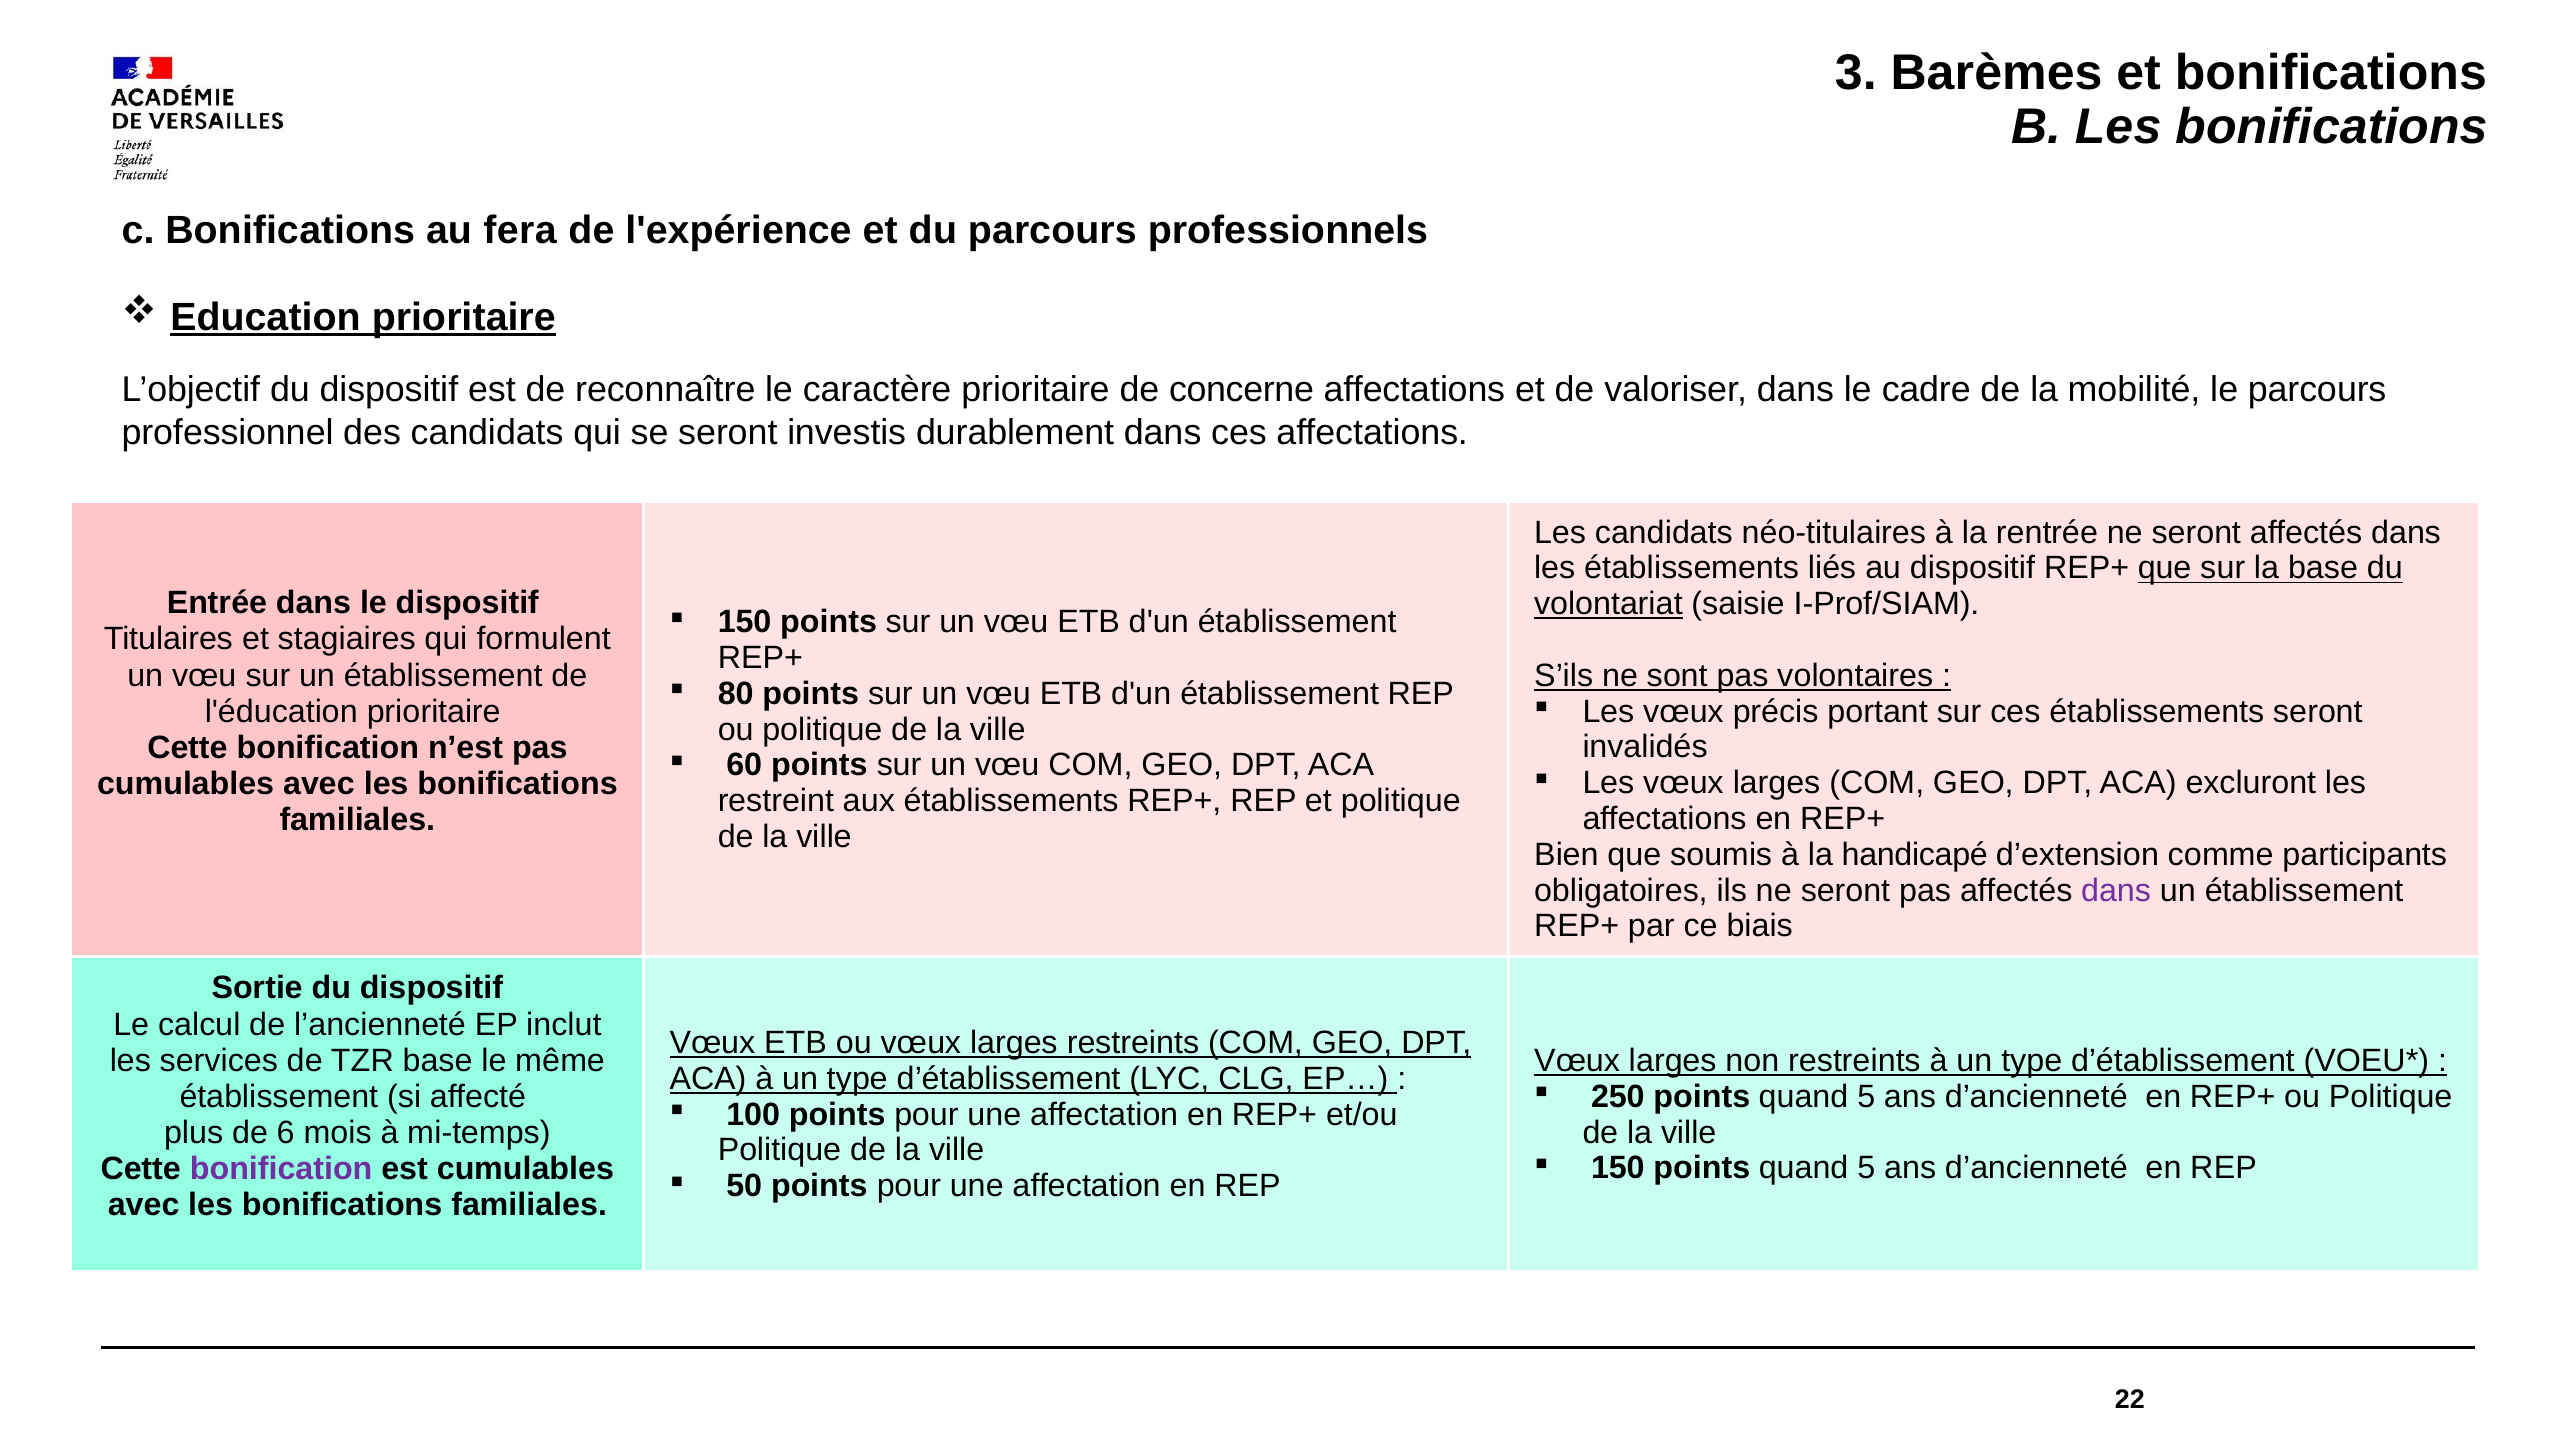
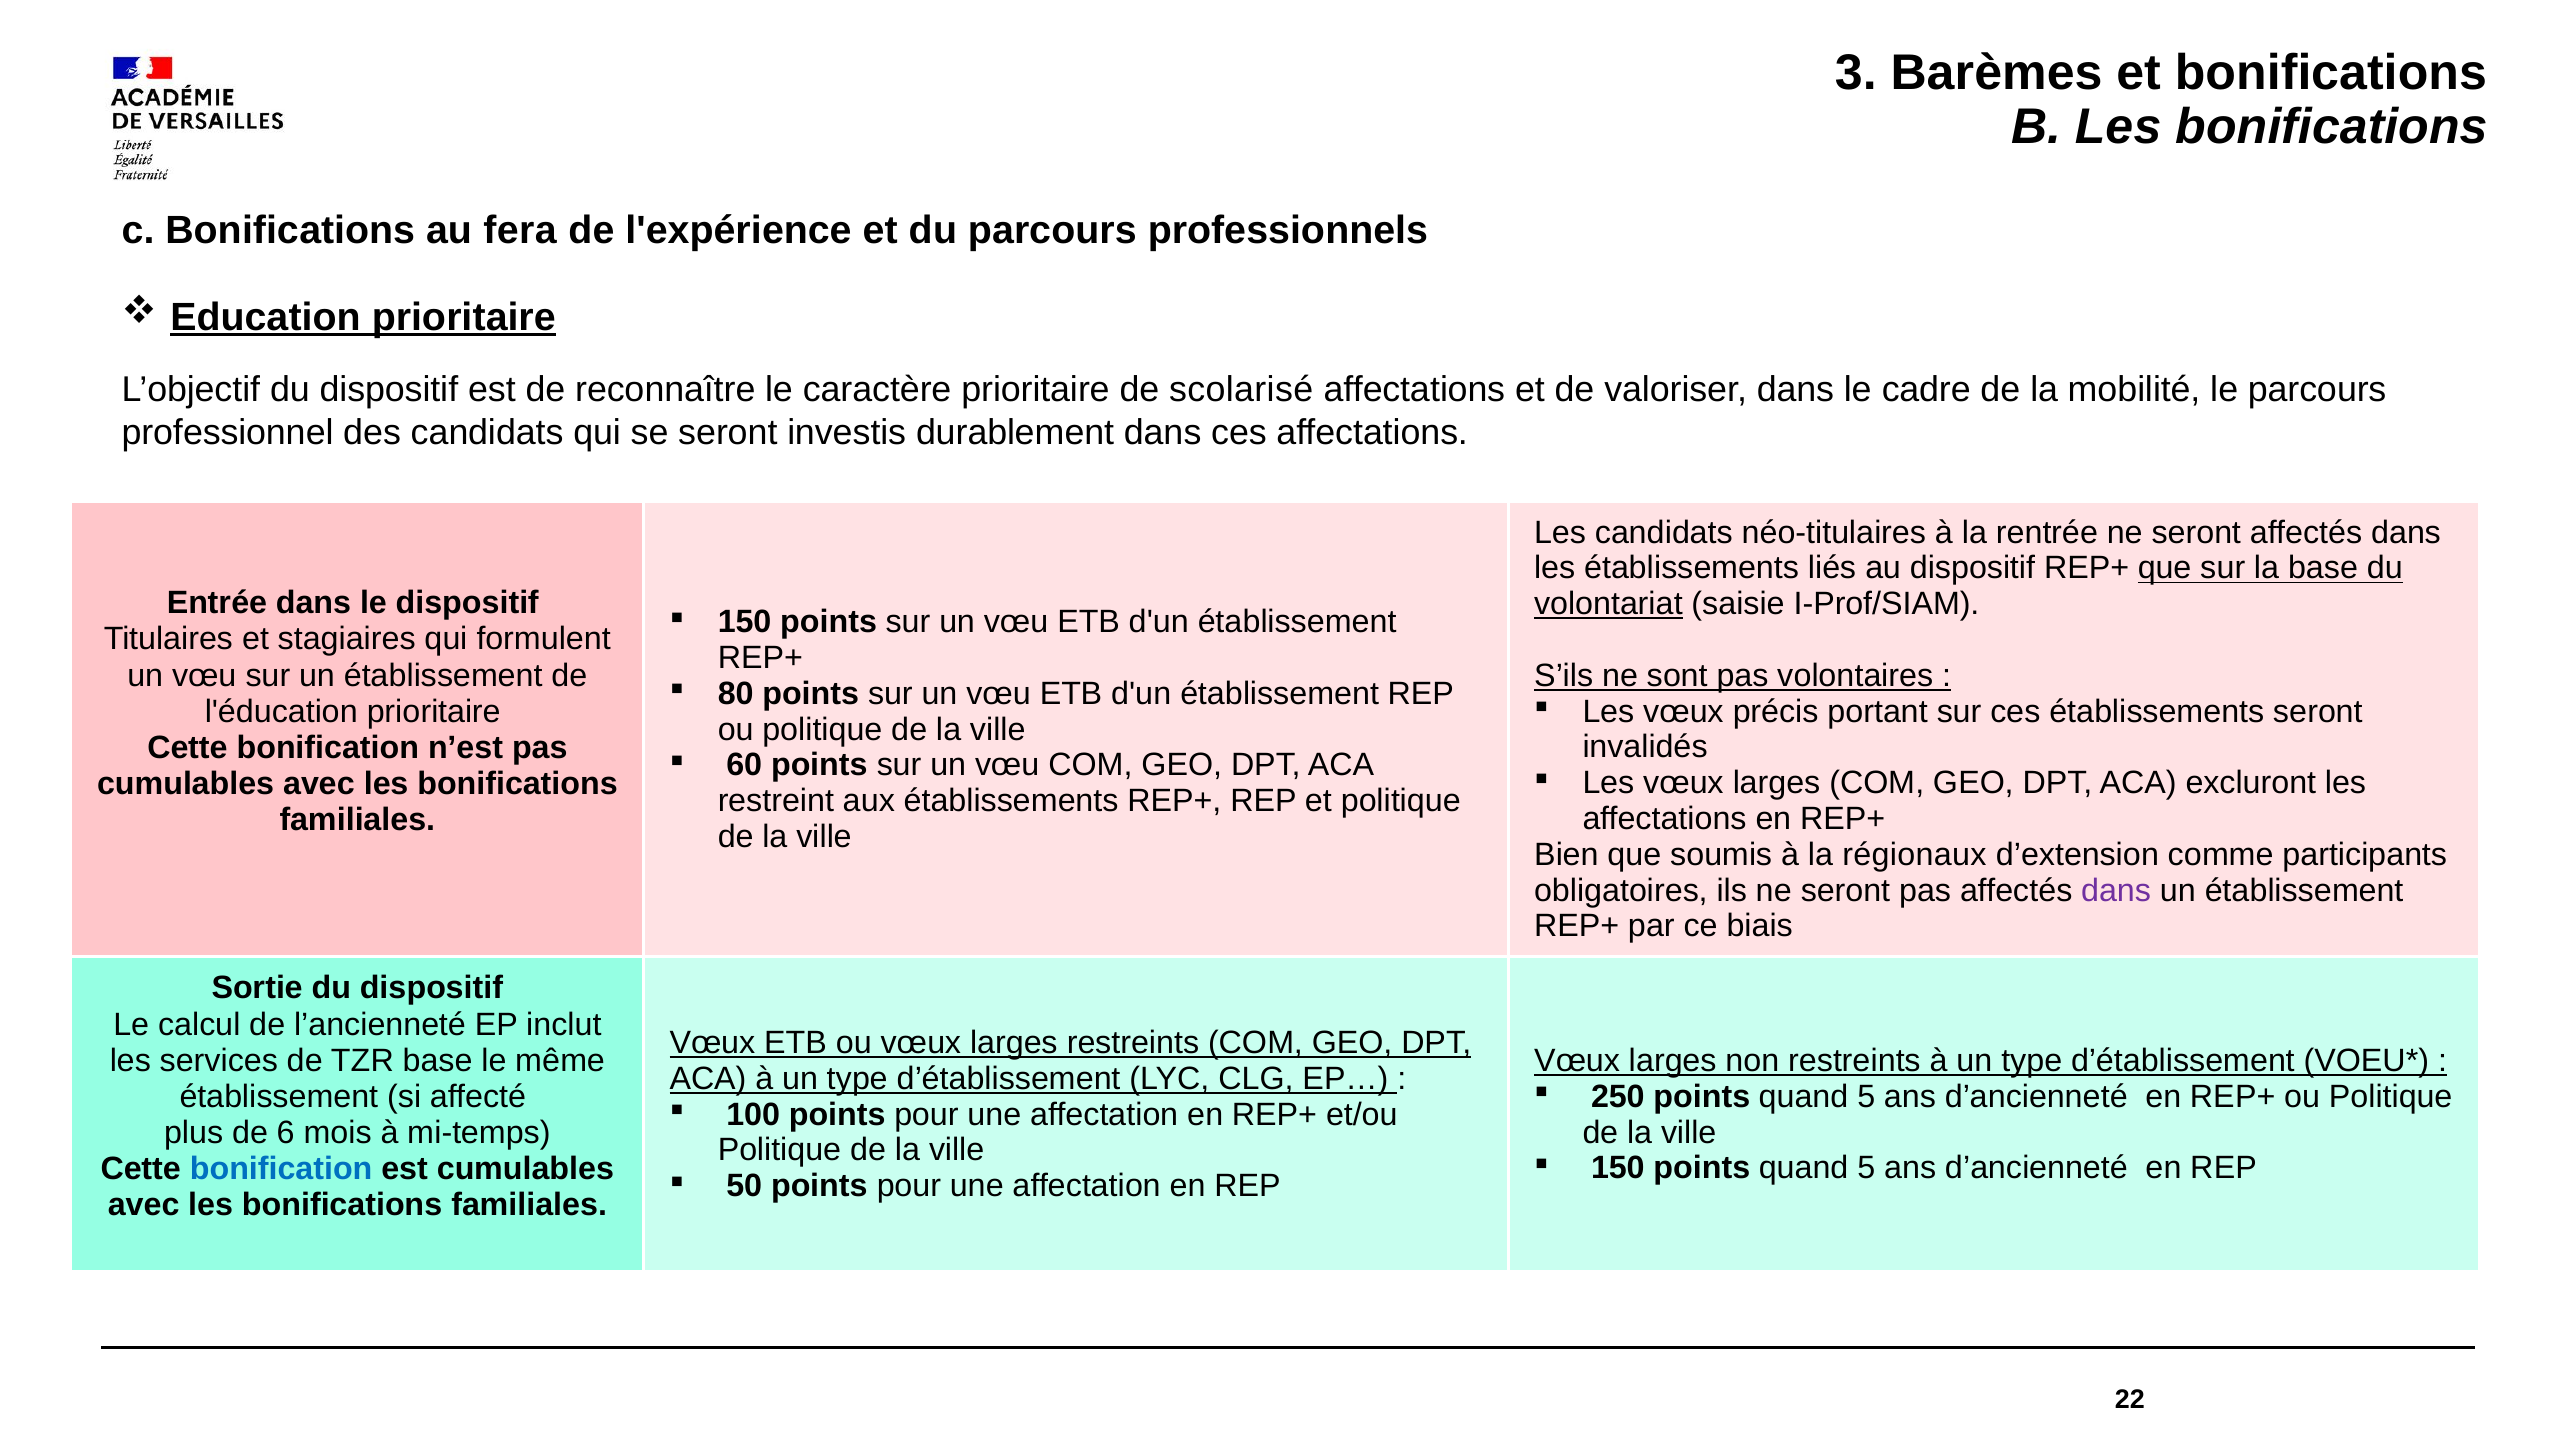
concerne: concerne -> scolarisé (1241, 389)
handicapé: handicapé -> régionaux (1914, 855)
bonification colour: purple -> blue (281, 1169)
